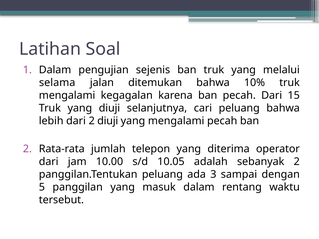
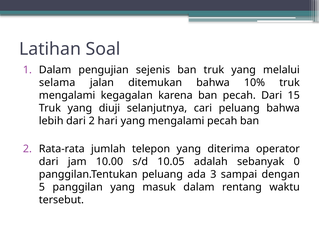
2 diuji: diuji -> hari (108, 121)
sebanyak 2: 2 -> 0 (297, 162)
